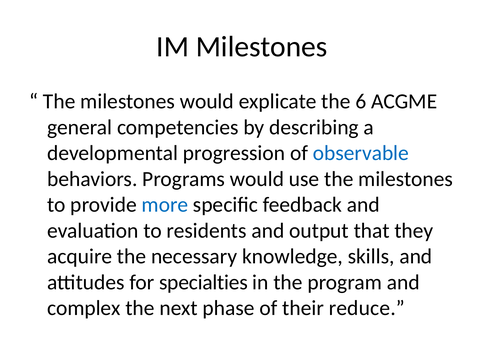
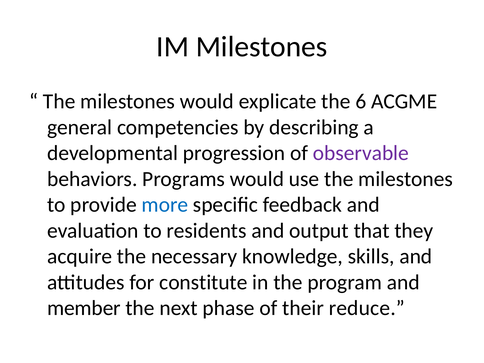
observable colour: blue -> purple (361, 153)
specialties: specialties -> constitute (203, 282)
complex: complex -> member (84, 308)
